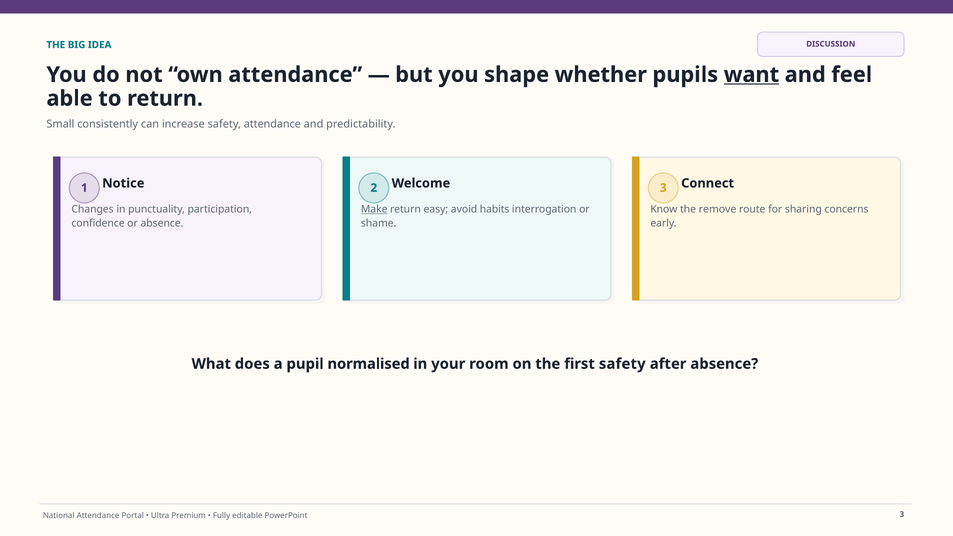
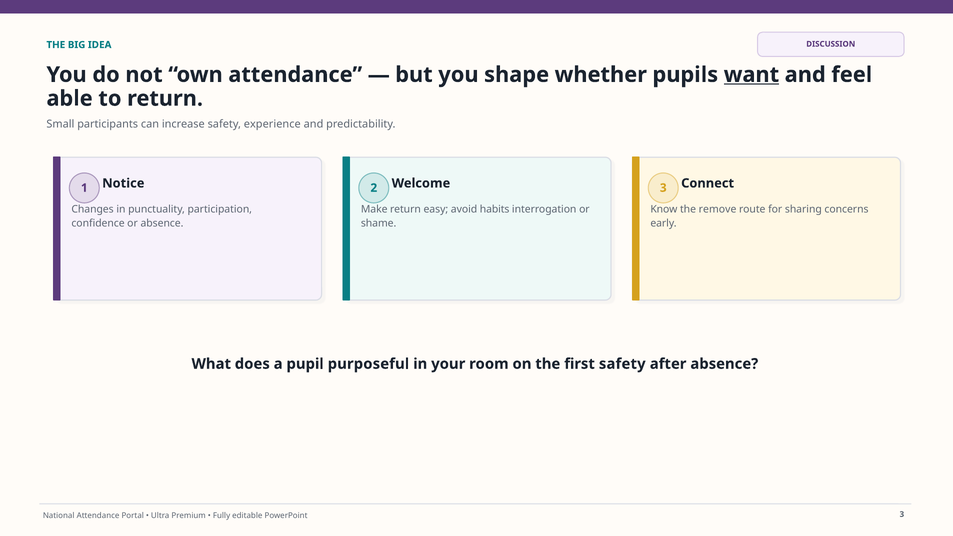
consistently: consistently -> participants (108, 124)
safety attendance: attendance -> experience (272, 124)
Make underline: present -> none (374, 209)
normalised: normalised -> purposeful (368, 364)
